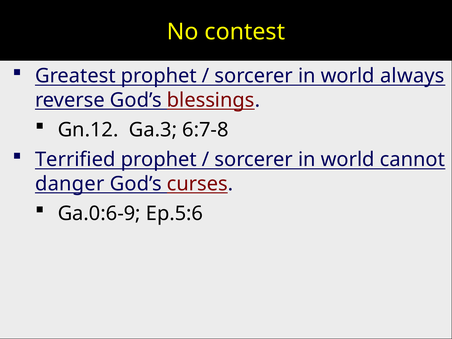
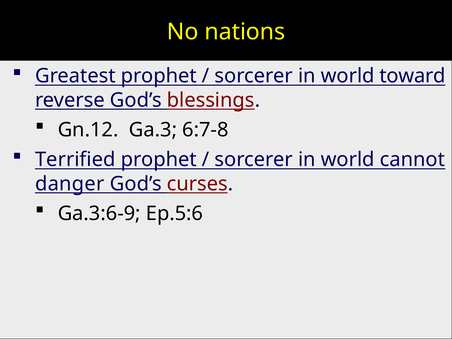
contest: contest -> nations (245, 32)
always: always -> toward (413, 76)
Ga.0:6-9: Ga.0:6-9 -> Ga.3:6-9 (99, 214)
